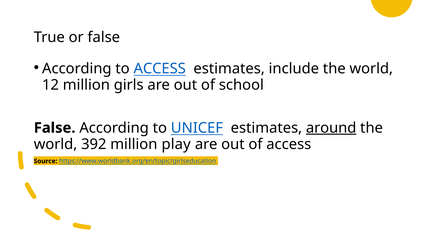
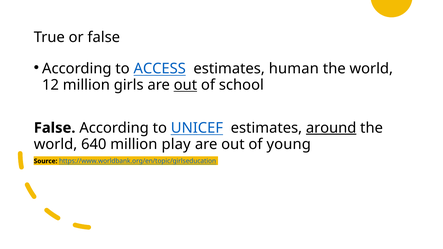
include: include -> human (294, 69)
out underline: none -> present (185, 85)
392: 392 -> 640 (94, 144)
of access: access -> young (289, 144)
